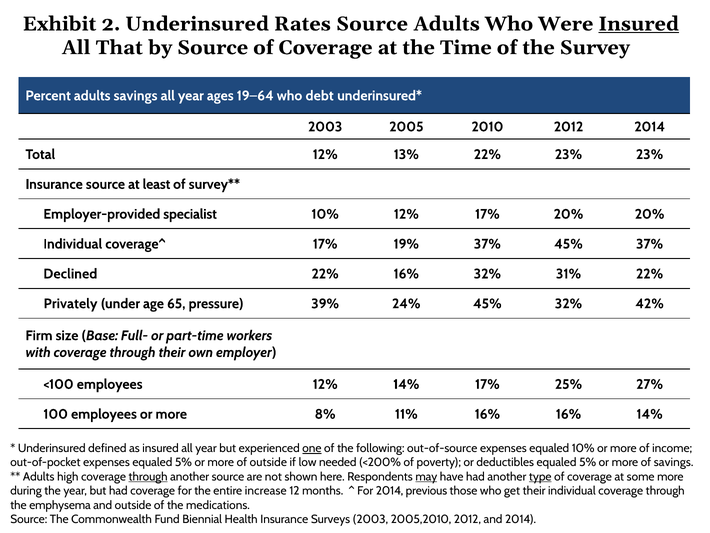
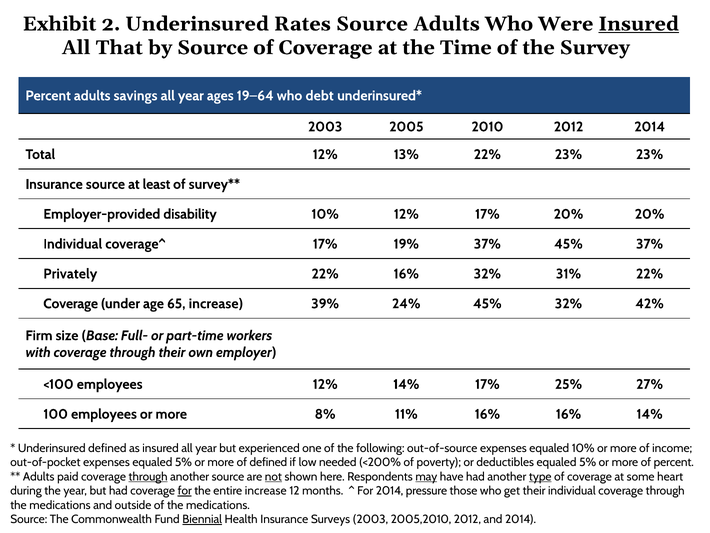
specialist: specialist -> disability (190, 214)
Declined: Declined -> Privately (70, 274)
Privately: Privately -> Coverage (71, 303)
65 pressure: pressure -> increase (216, 303)
one underline: present -> none (312, 448)
of outside: outside -> defined (268, 462)
of savings: savings -> percent (674, 462)
high: high -> paid (68, 476)
not underline: none -> present (273, 476)
some more: more -> heart (670, 476)
for underline: none -> present (185, 490)
previous: previous -> pressure (426, 490)
emphysema: emphysema -> medications (60, 505)
Biennial underline: none -> present (202, 519)
